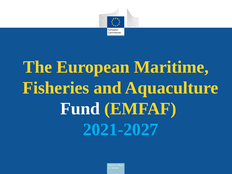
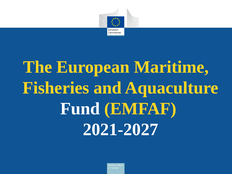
2021-2027 colour: light blue -> white (121, 130)
